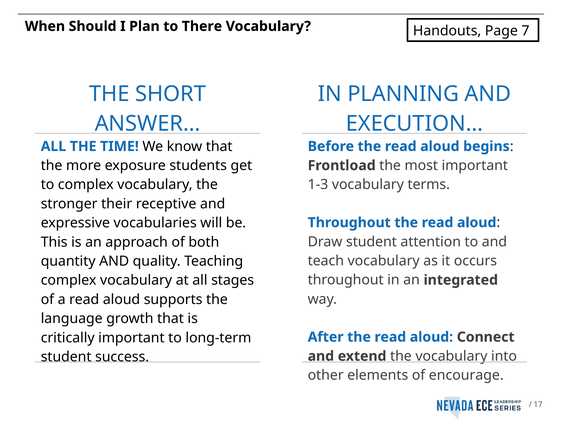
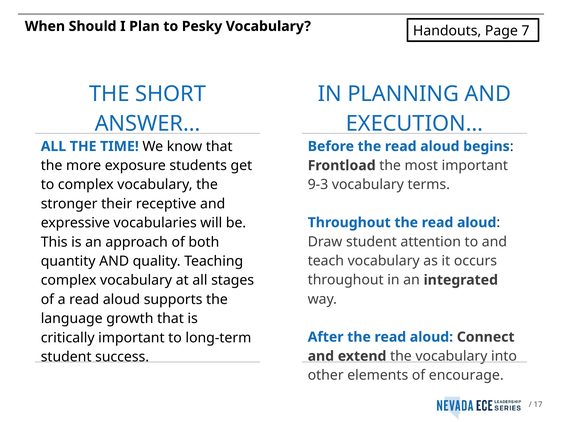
There: There -> Pesky (202, 26)
1-3: 1-3 -> 9-3 (318, 184)
